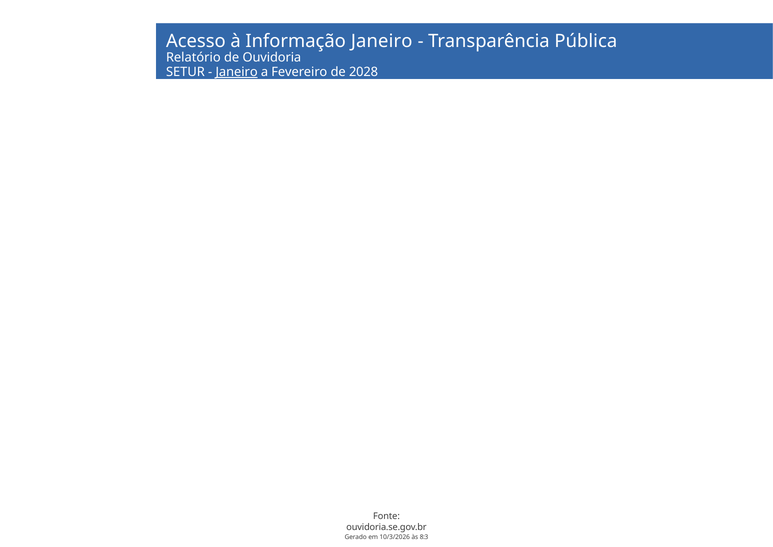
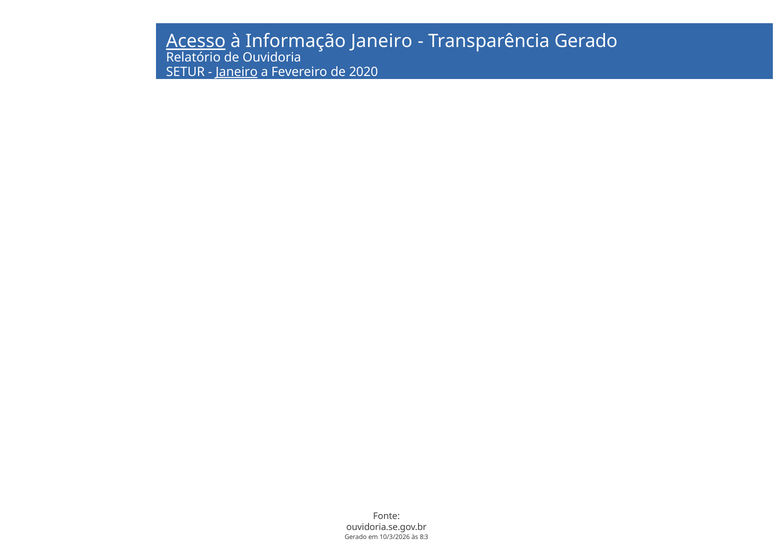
Acesso underline: none -> present (196, 41)
Transparência Pública: Pública -> Gerado (586, 41)
2028: 2028 -> 2020 (364, 72)
